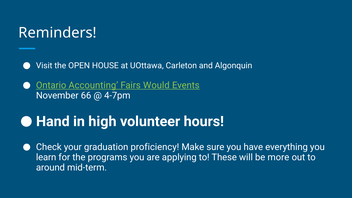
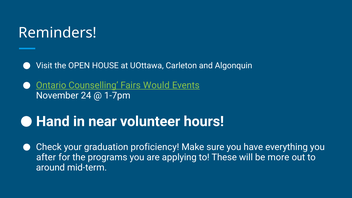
Accounting: Accounting -> Counselling (93, 85)
66: 66 -> 24 (86, 96)
4-7pm: 4-7pm -> 1-7pm (117, 96)
high: high -> near (103, 121)
learn: learn -> after (46, 157)
